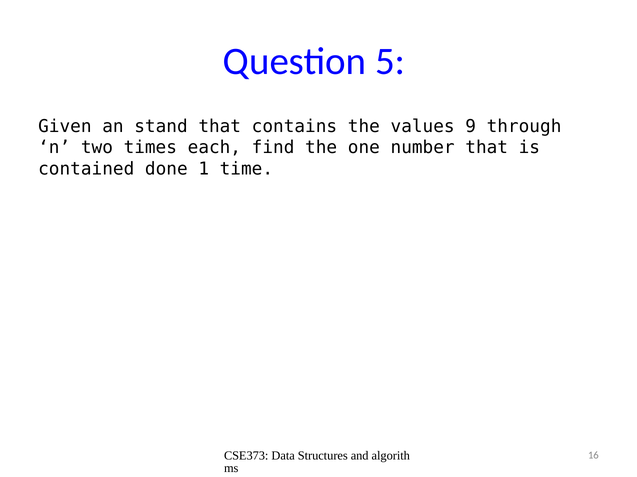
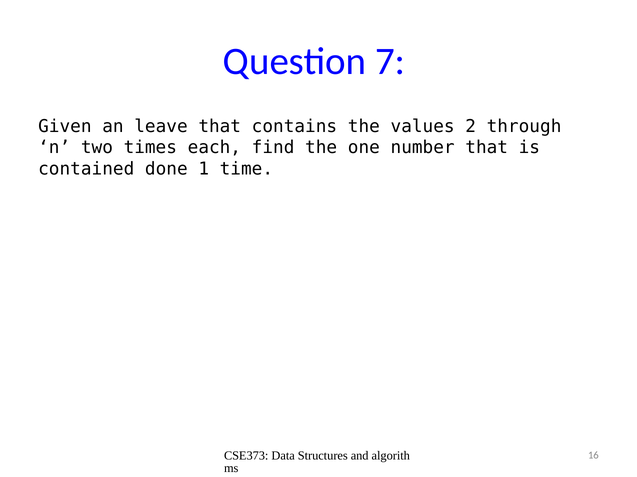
5: 5 -> 7 (390, 62)
stand: stand -> leave (161, 127)
9: 9 -> 2 (471, 127)
